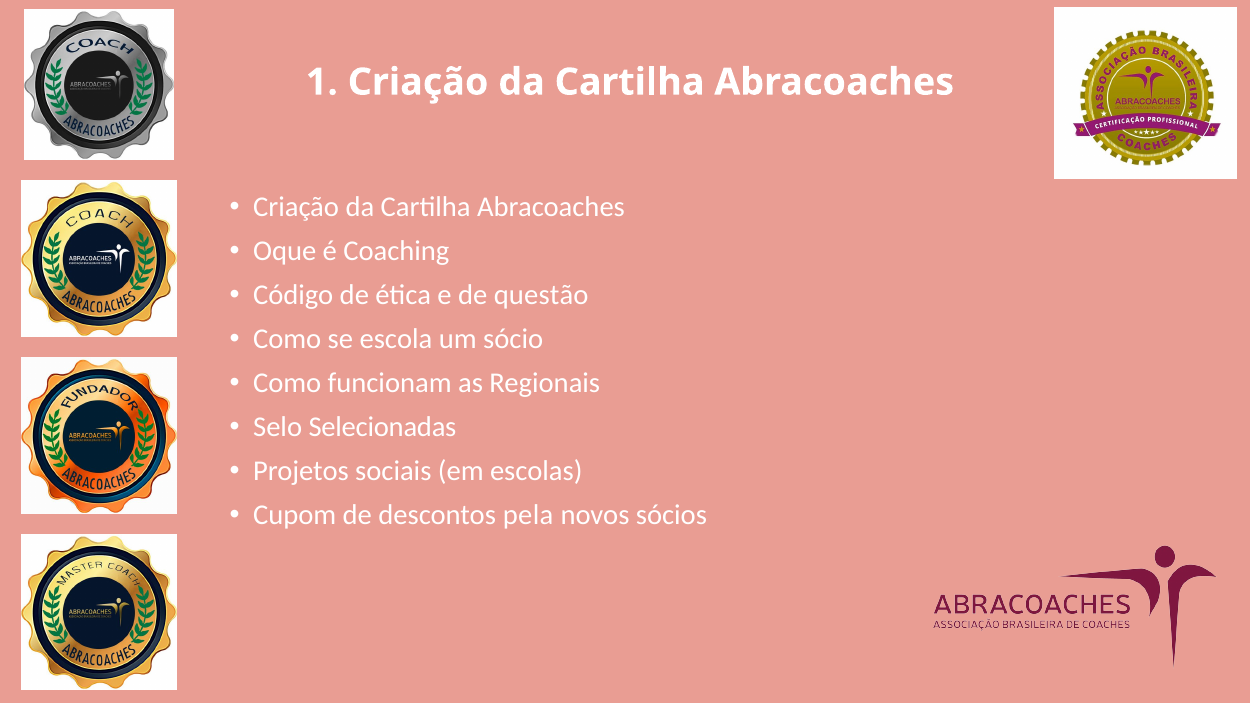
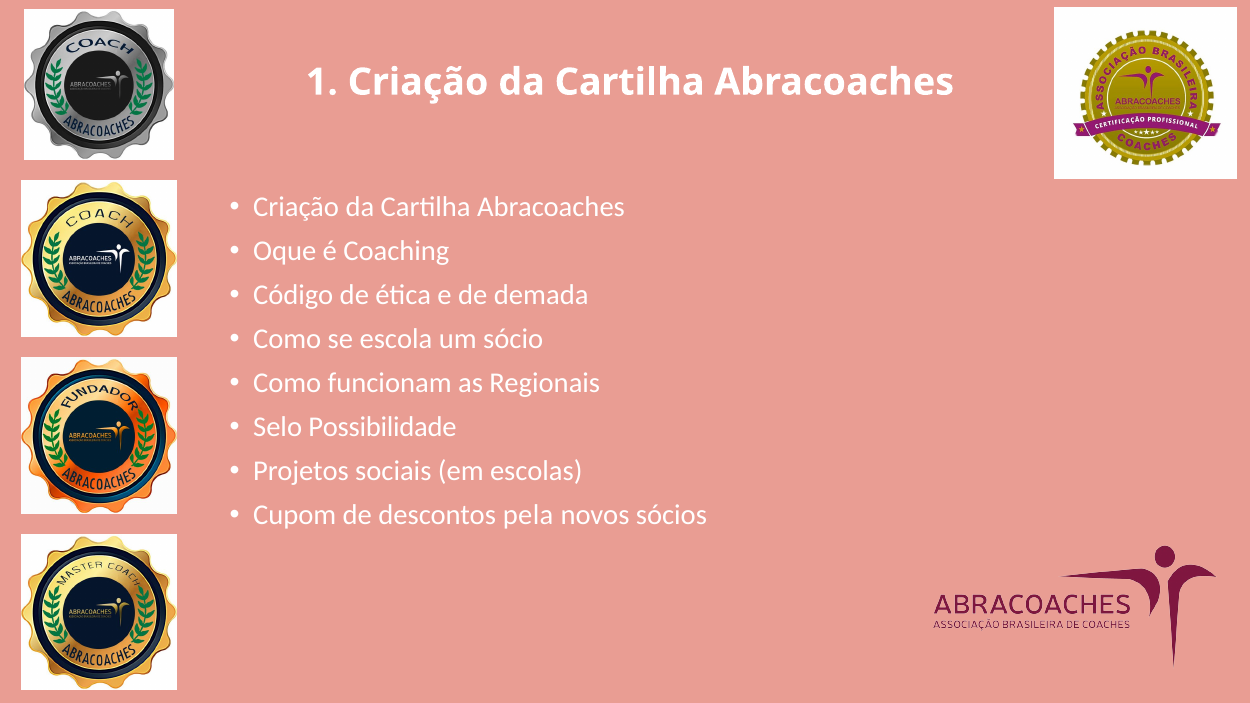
questão: questão -> demada (541, 295)
Selecionadas: Selecionadas -> Possibilidade (383, 427)
